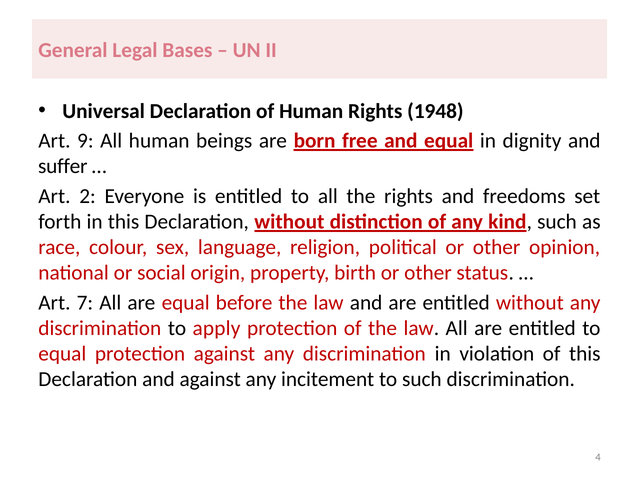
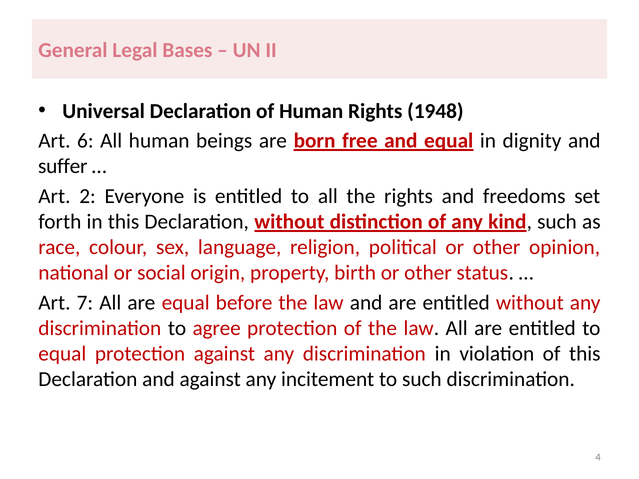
9: 9 -> 6 (85, 141)
apply: apply -> agree (217, 328)
